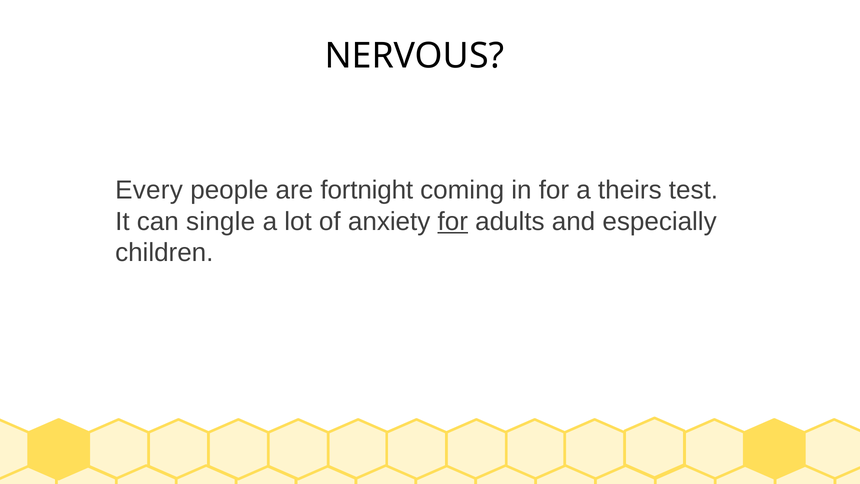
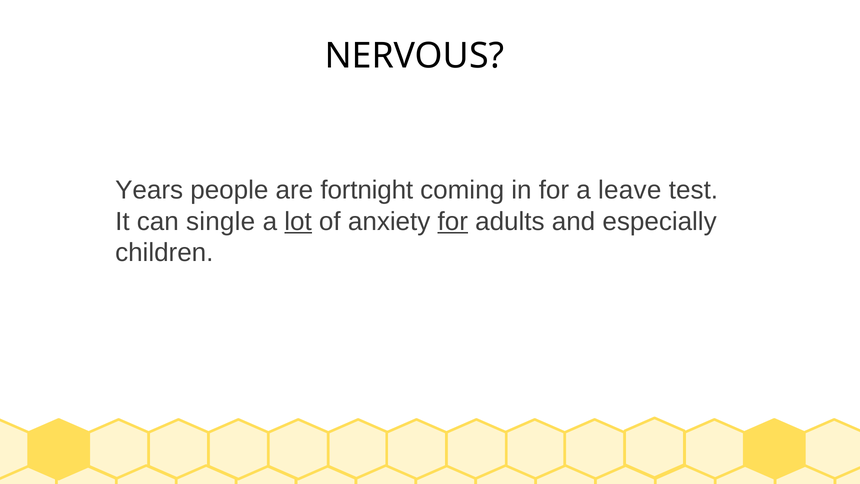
Every: Every -> Years (149, 190)
theirs: theirs -> leave (630, 190)
lot underline: none -> present (298, 221)
